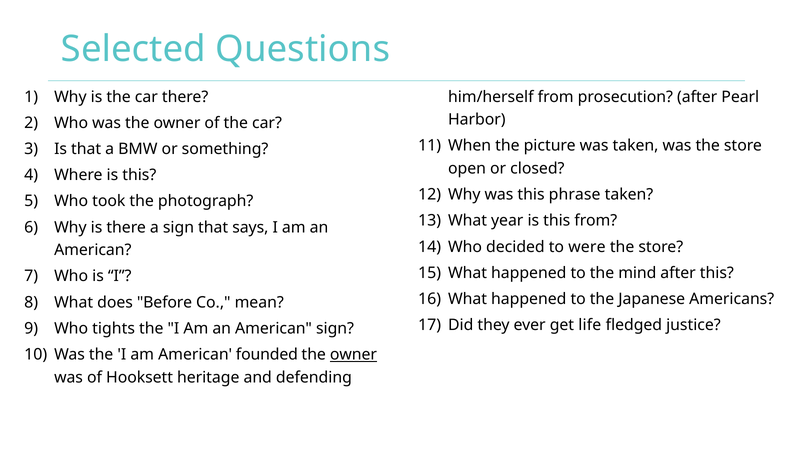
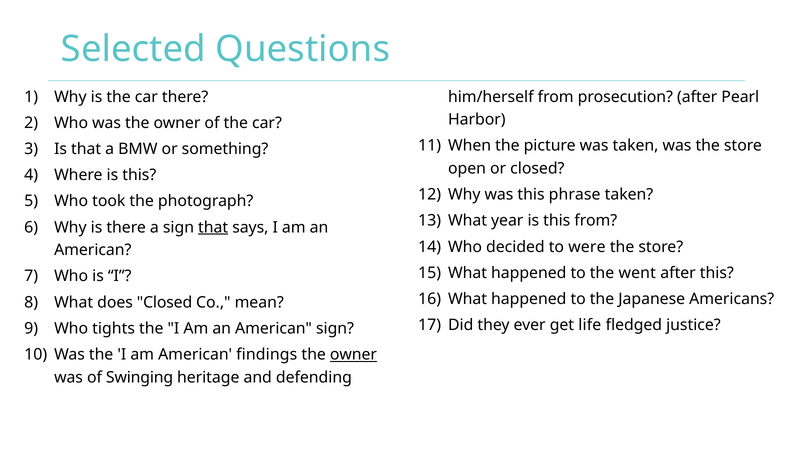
that underline: none -> present (213, 227)
mind: mind -> went (637, 273)
does Before: Before -> Closed (165, 302)
founded: founded -> findings (267, 355)
Hooksett: Hooksett -> Swinging (140, 377)
